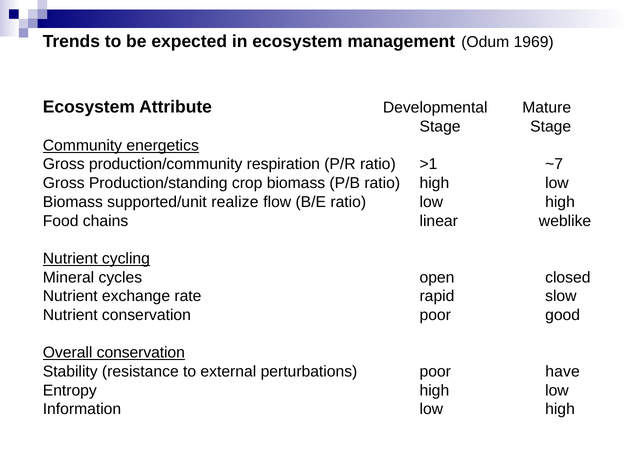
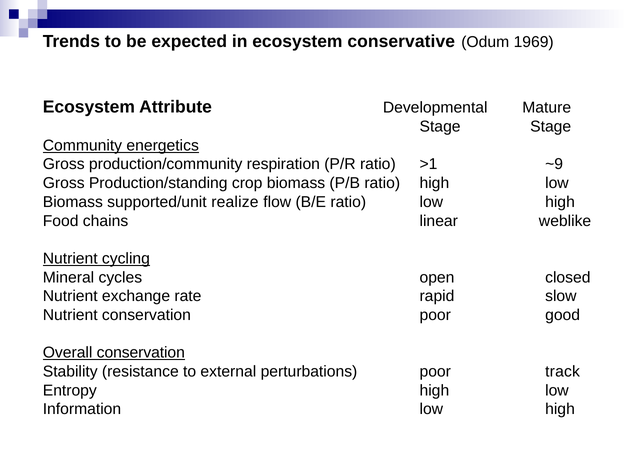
management: management -> conservative (401, 41)
~7: ~7 -> ~9 (554, 164)
have: have -> track (563, 372)
